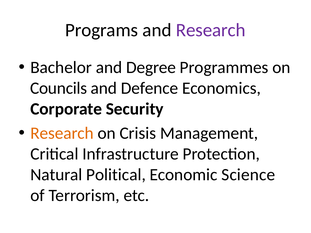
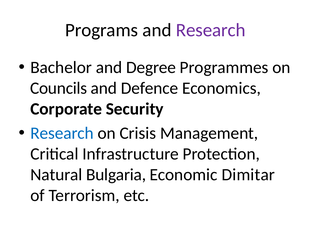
Research colour: orange -> blue (62, 133)
Political: Political -> Bulgaria (116, 175)
Science: Science -> Dimitar (248, 175)
